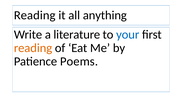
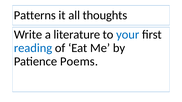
Reading: Reading -> Patterns (35, 15)
anything: anything -> thoughts (105, 15)
reading colour: orange -> blue (33, 48)
